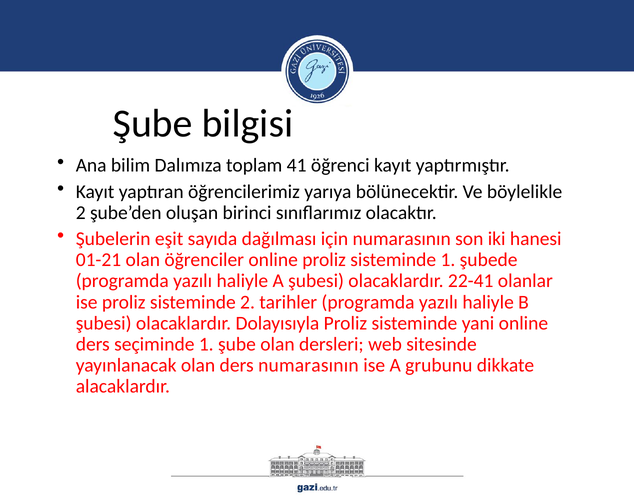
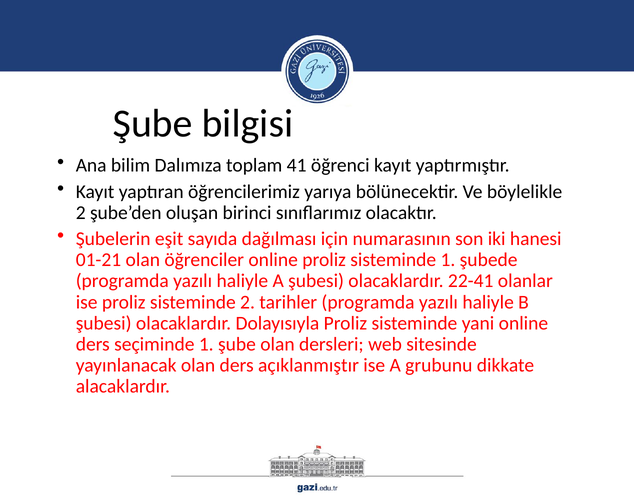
ders numarasının: numarasının -> açıklanmıştır (309, 365)
